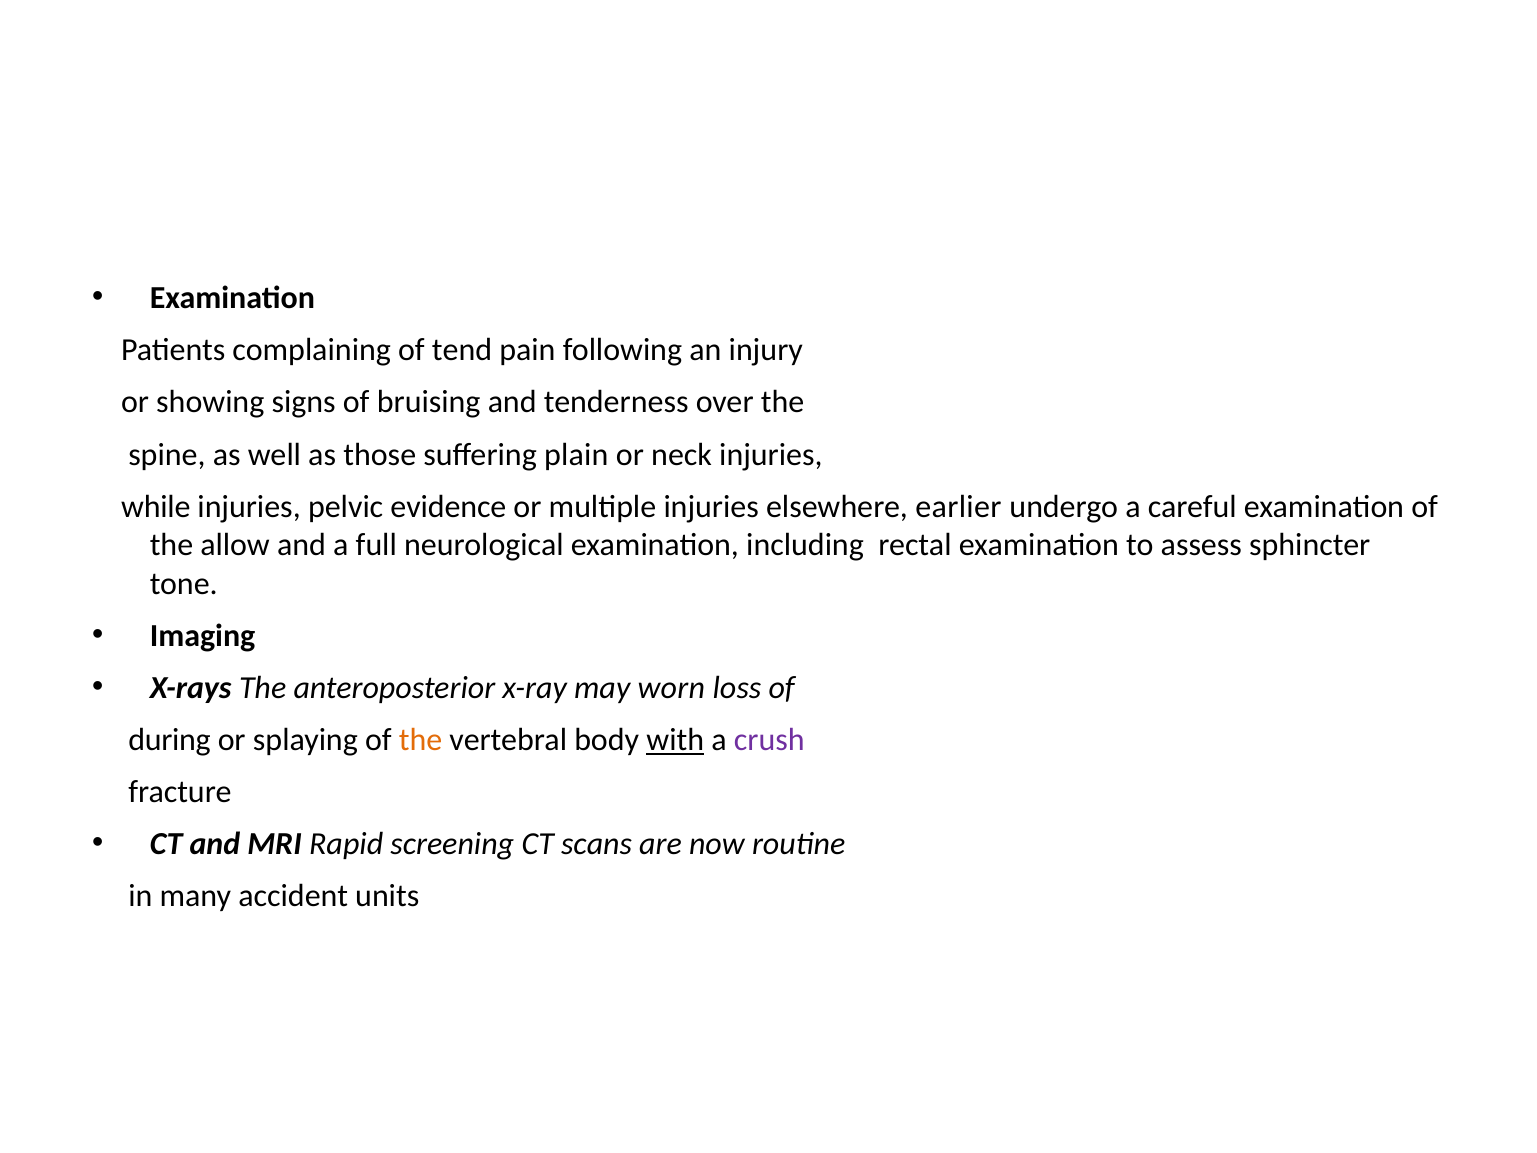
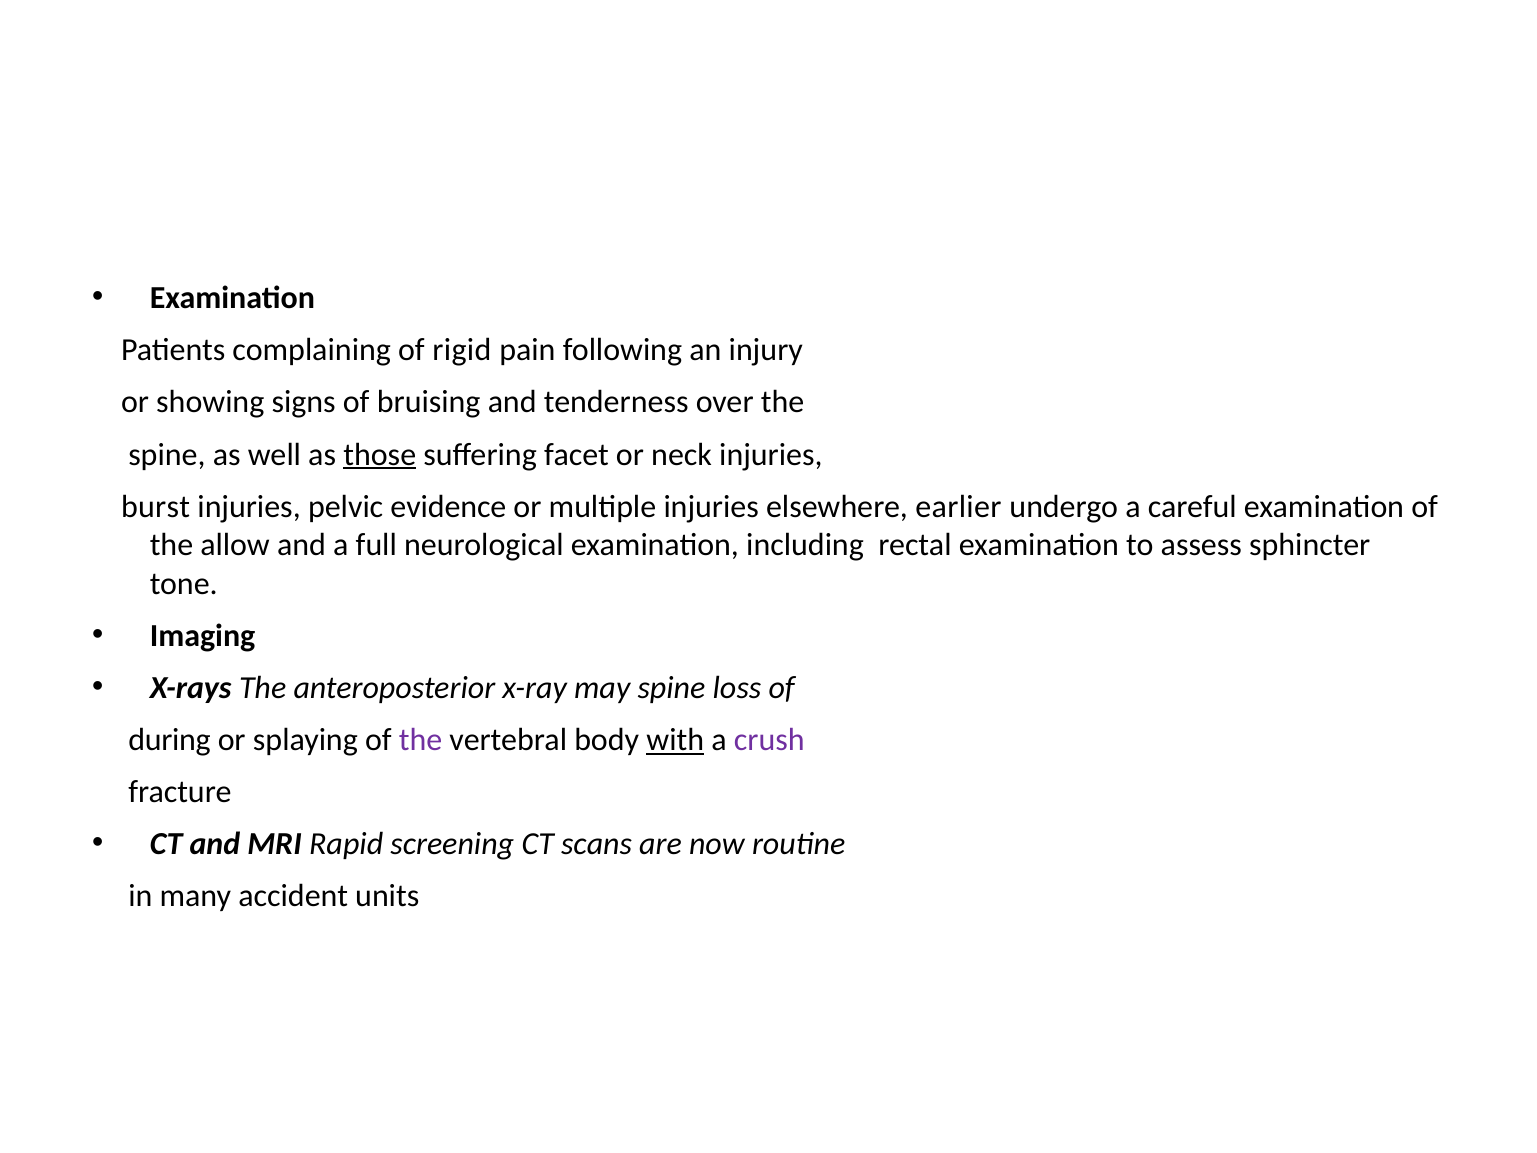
tend: tend -> rigid (462, 350)
those underline: none -> present (380, 454)
plain: plain -> facet (576, 454)
while: while -> burst (156, 507)
may worn: worn -> spine (671, 688)
the colour: orange -> purple (421, 740)
